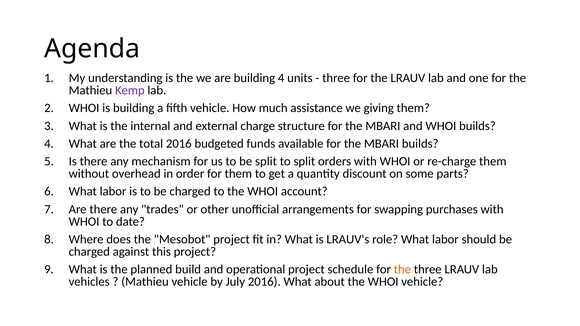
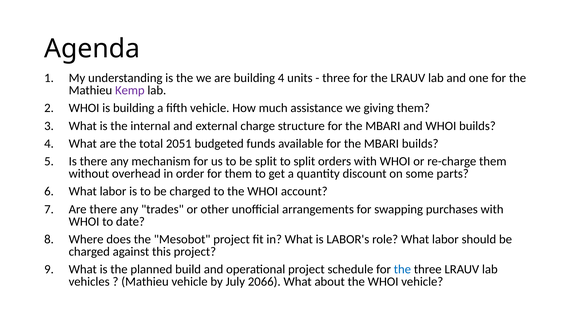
total 2016: 2016 -> 2051 (179, 144)
LRAUV's: LRAUV's -> LABOR's (348, 239)
the colour: orange -> blue (402, 270)
July 2016: 2016 -> 2066 (264, 282)
